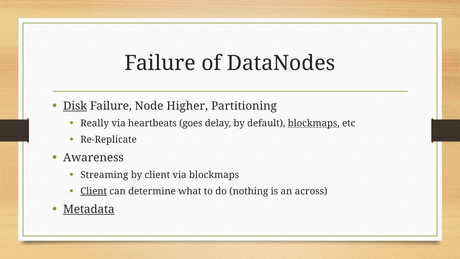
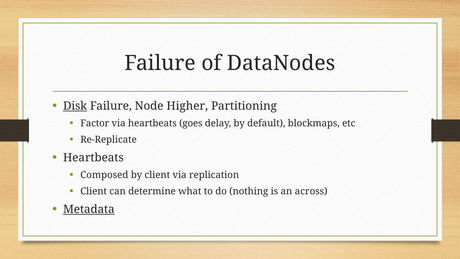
Really: Really -> Factor (95, 123)
blockmaps underline: present -> none (314, 123)
Awareness: Awareness -> Heartbeats (93, 157)
Streaming: Streaming -> Composed (104, 175)
via blockmaps: blockmaps -> replication (214, 175)
Client underline: present -> none (94, 191)
